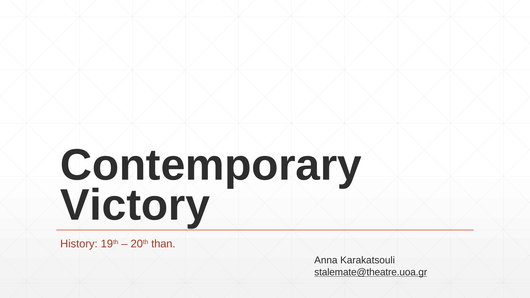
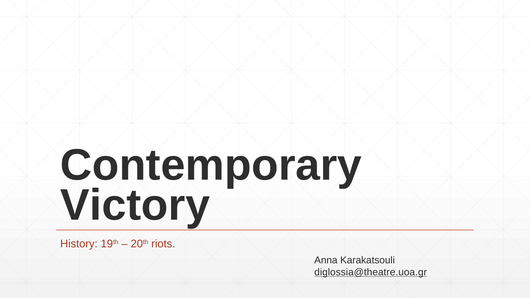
than: than -> riots (163, 244)
stalemate@theatre.uoa.gr: stalemate@theatre.uoa.gr -> diglossia@theatre.uoa.gr (371, 272)
